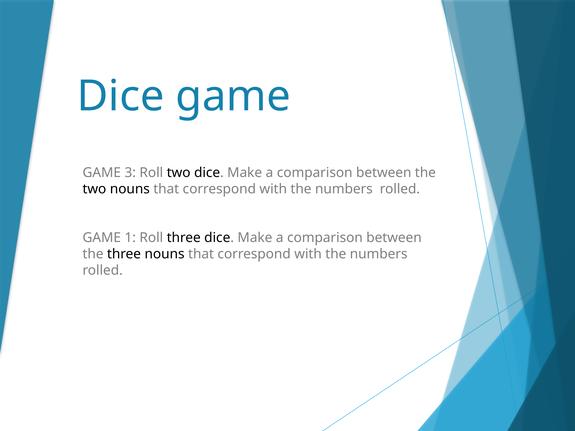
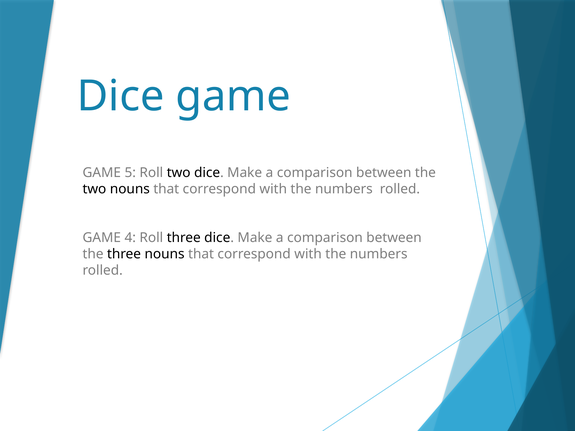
3: 3 -> 5 (130, 173)
1: 1 -> 4 (130, 238)
